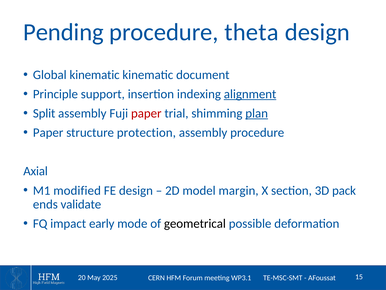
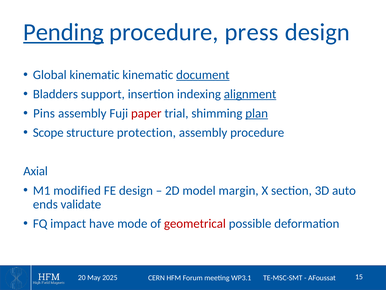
Pending underline: none -> present (63, 32)
theta: theta -> press (252, 32)
document underline: none -> present (203, 75)
Principle: Principle -> Bladders (55, 94)
Split: Split -> Pins (44, 113)
Paper: Paper -> Scope (48, 132)
pack: pack -> auto (344, 190)
early: early -> have (102, 223)
geometrical colour: black -> red (195, 223)
